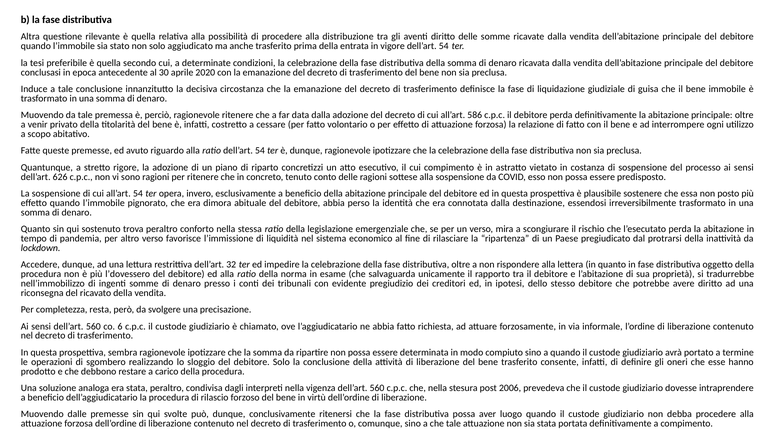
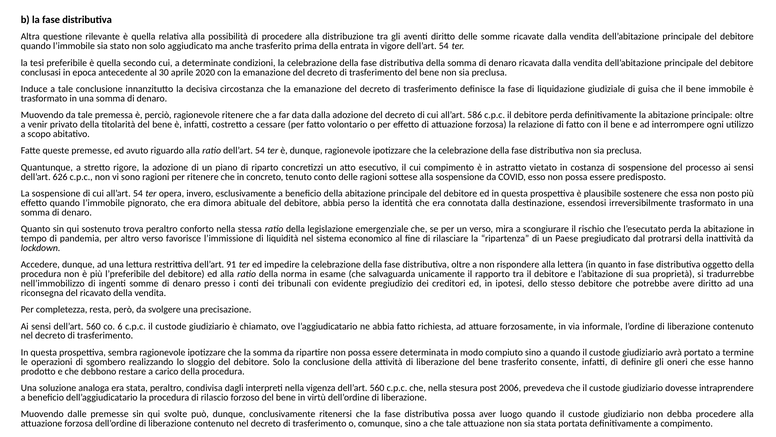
32: 32 -> 91 (231, 264)
l’dovessero: l’dovessero -> l’preferibile (128, 274)
